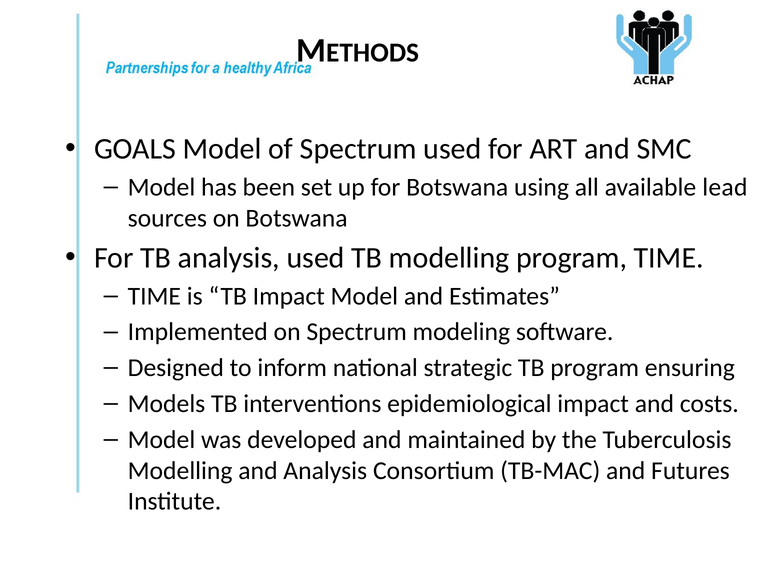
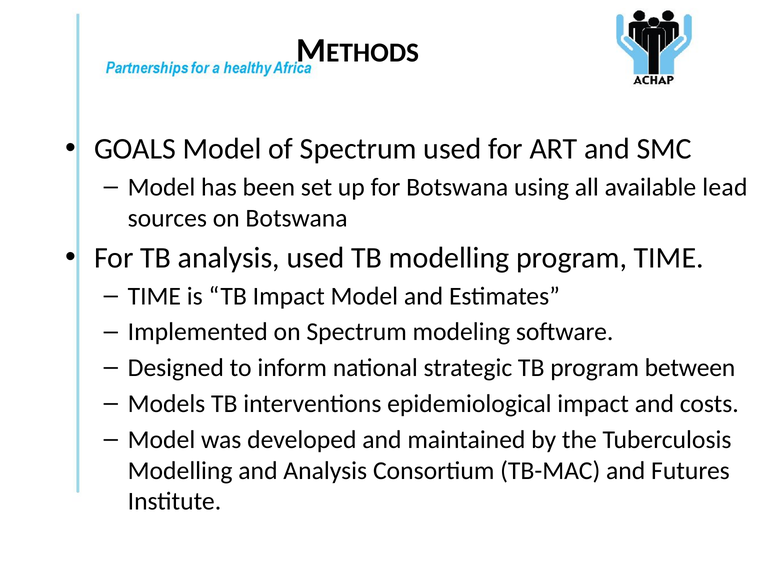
ensuring: ensuring -> between (690, 368)
